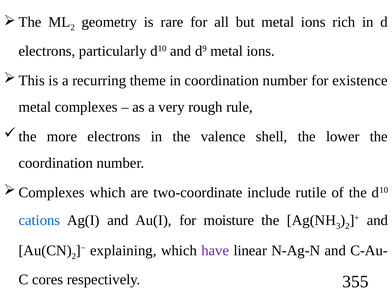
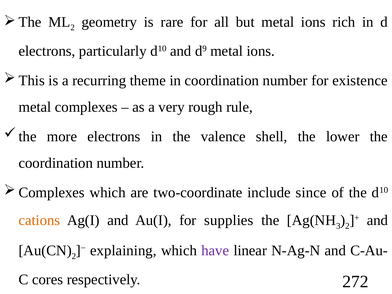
rutile: rutile -> since (311, 193)
cations colour: blue -> orange (39, 220)
moisture: moisture -> supplies (229, 220)
355: 355 -> 272 (355, 282)
